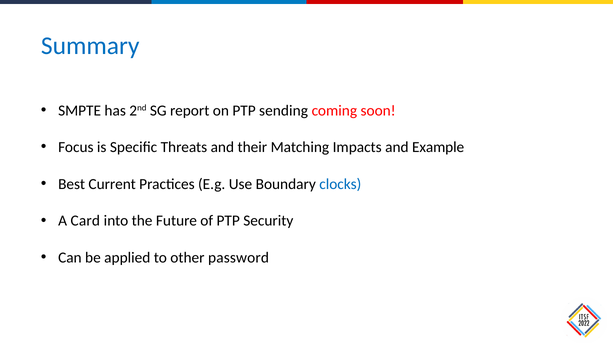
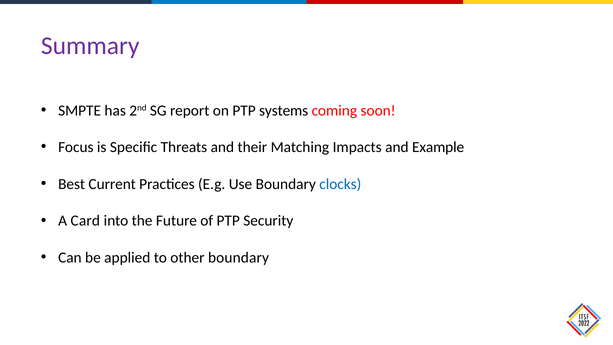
Summary colour: blue -> purple (90, 46)
sending: sending -> systems (284, 110)
other password: password -> boundary (238, 258)
